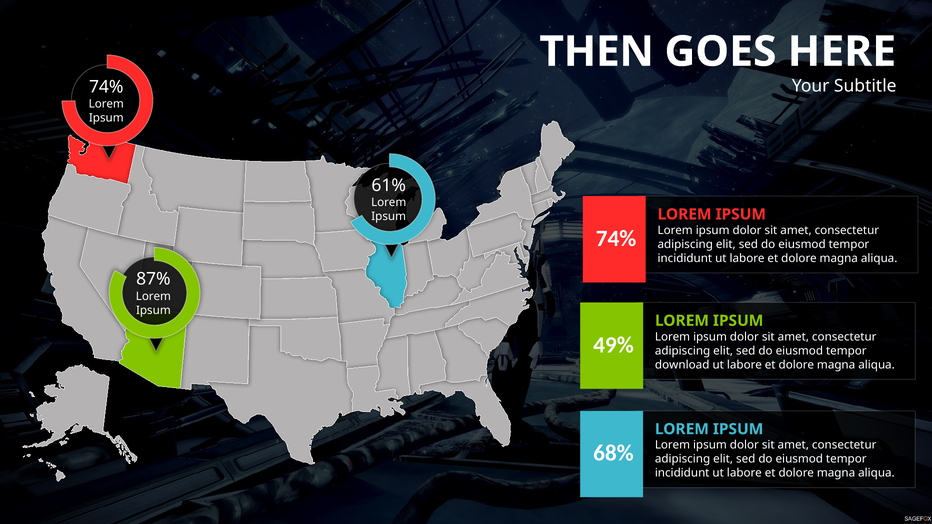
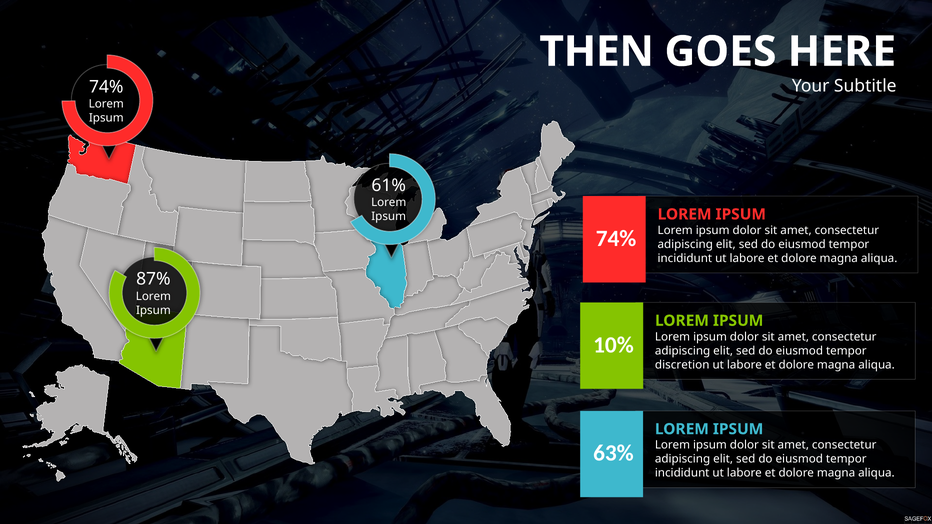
49%: 49% -> 10% (613, 345)
download: download -> discretion (682, 365)
68%: 68% -> 63% (613, 454)
